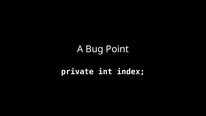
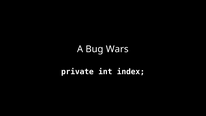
Point: Point -> Wars (117, 49)
